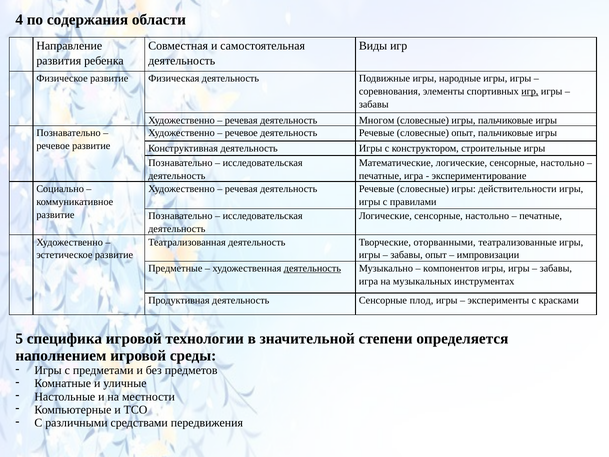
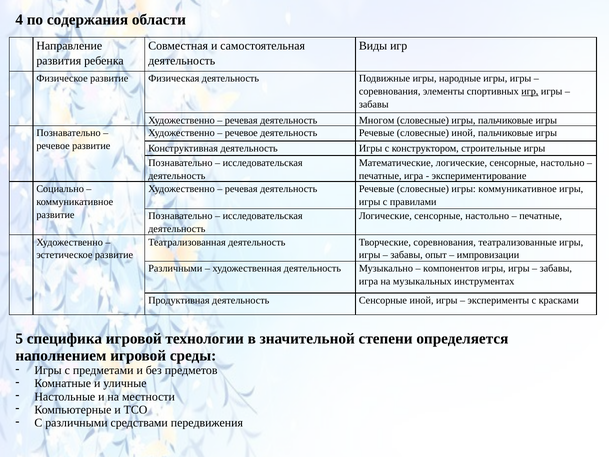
словесные опыт: опыт -> иной (463, 133)
игры действительности: действительности -> коммуникативное (517, 189)
Творческие оторванными: оторванными -> соревнования (445, 242)
Предметные: Предметные -> Различными (175, 268)
деятельность underline: present -> none (312, 268)
Сенсорные плод: плод -> иной (422, 300)
